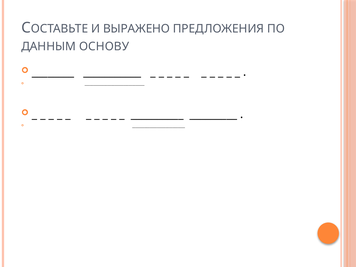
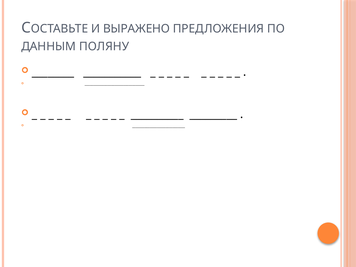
ОСНОВУ: ОСНОВУ -> ПОЛЯНУ (104, 47)
